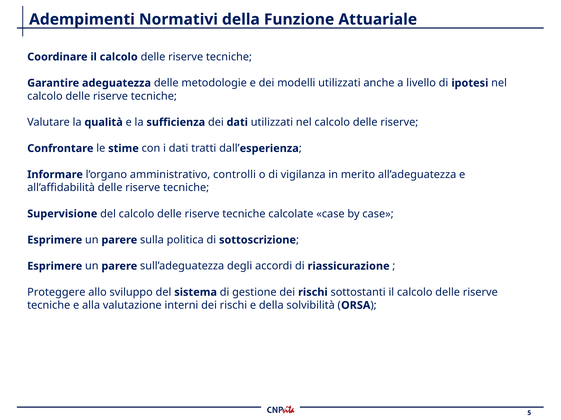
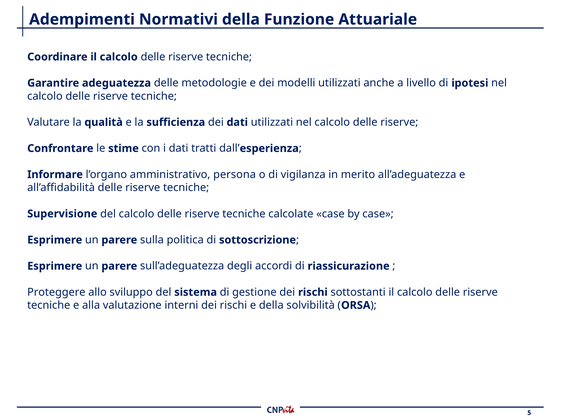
controlli: controlli -> persona (235, 175)
